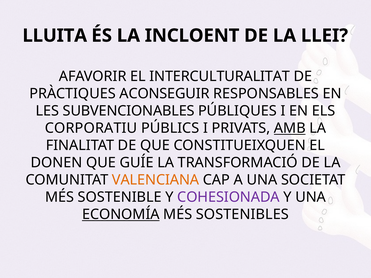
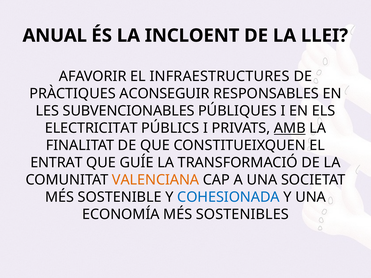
LLUITA: LLUITA -> ANUAL (55, 36)
INTERCULTURALITAT: INTERCULTURALITAT -> INFRAESTRUCTURES (220, 76)
CORPORATIU: CORPORATIU -> ELECTRICITAT (91, 128)
DONEN: DONEN -> ENTRAT (57, 163)
COHESIONADA colour: purple -> blue (228, 197)
ECONOMÍA underline: present -> none (121, 215)
